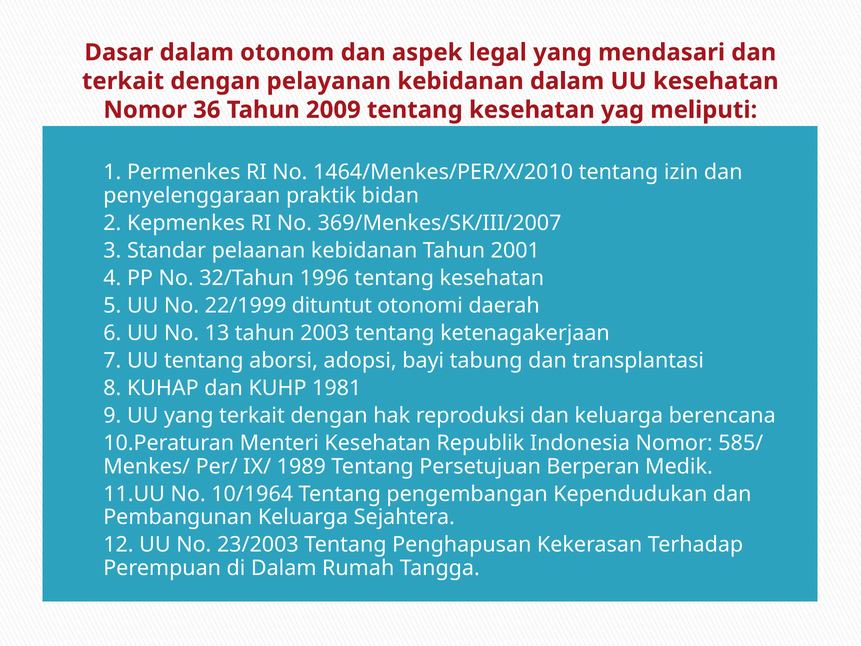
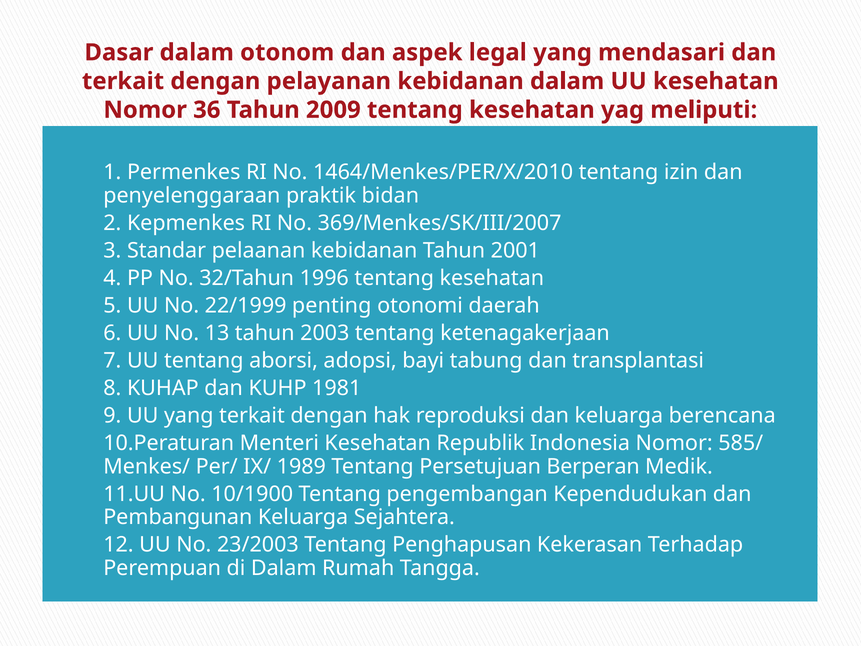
dituntut: dituntut -> penting (332, 305)
10/1964: 10/1964 -> 10/1900 (252, 494)
